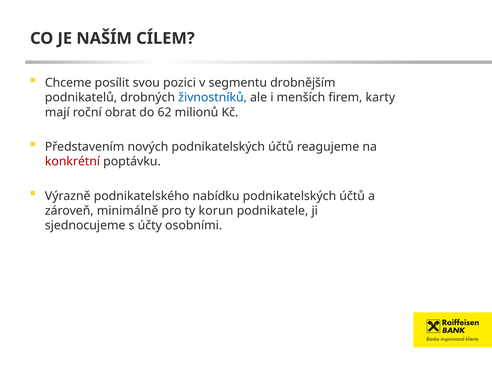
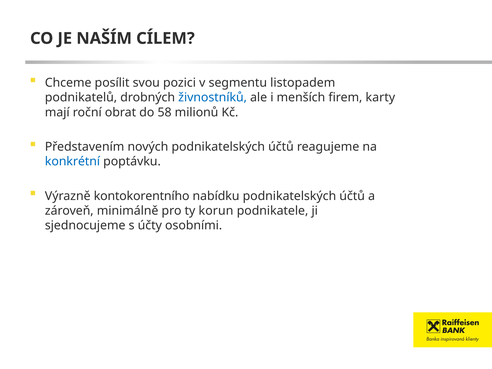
drobnějším: drobnějším -> listopadem (303, 83)
62: 62 -> 58 (165, 112)
konkrétní colour: red -> blue (72, 162)
podnikatelského: podnikatelského -> kontokorentního (142, 196)
